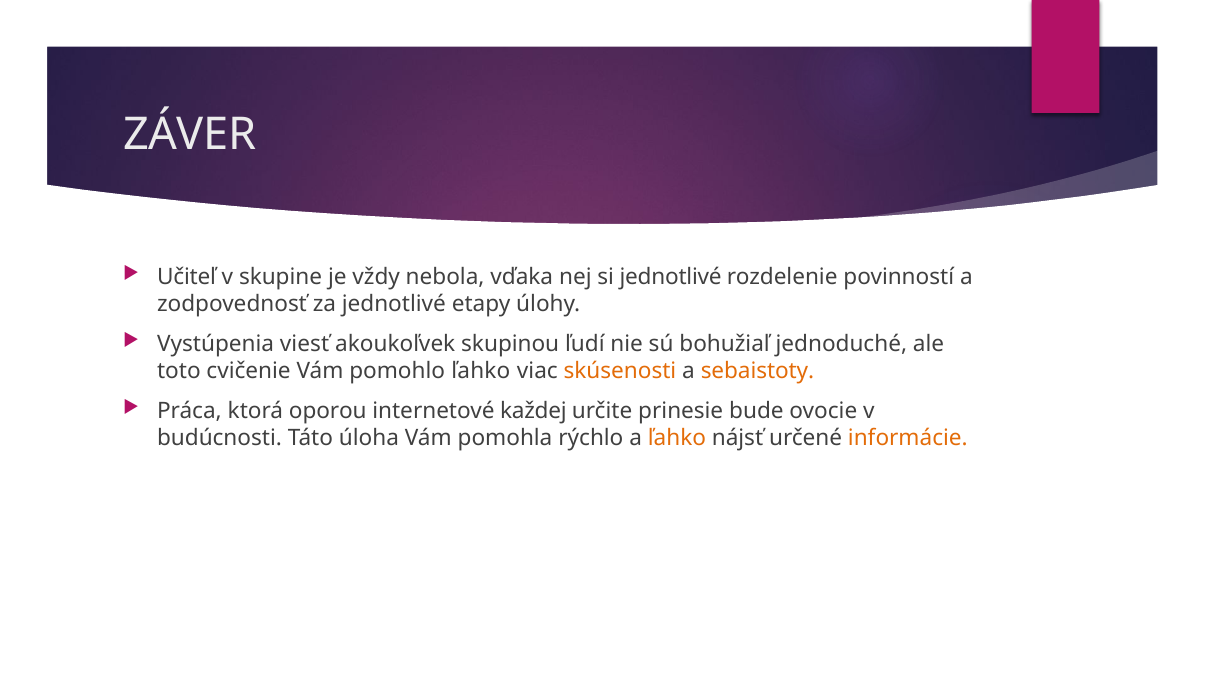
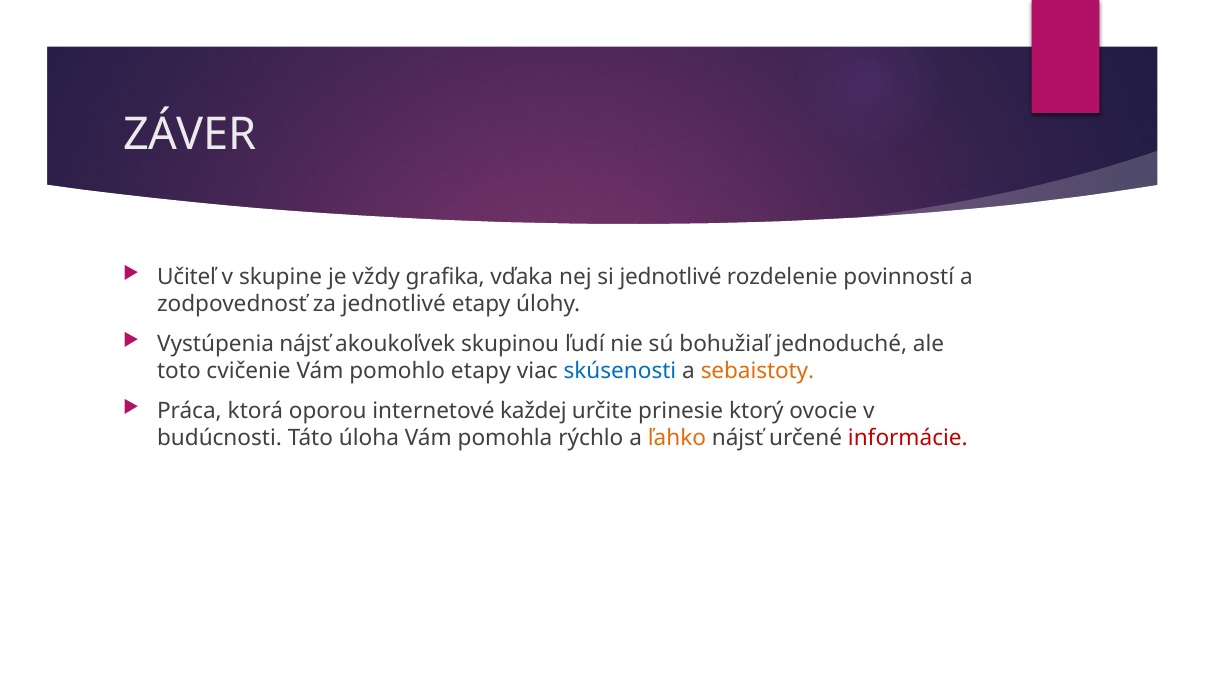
nebola: nebola -> grafika (445, 277)
Vystúpenia viesť: viesť -> nájsť (305, 344)
pomohlo ľahko: ľahko -> etapy (481, 371)
skúsenosti colour: orange -> blue (620, 371)
bude: bude -> ktorý (756, 411)
informácie colour: orange -> red (908, 438)
